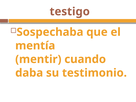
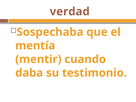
testigo: testigo -> verdad (70, 12)
